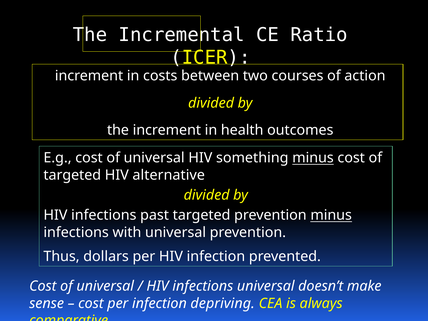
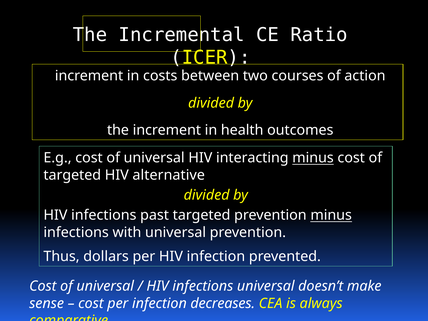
something: something -> interacting (252, 158)
depriving: depriving -> decreases (223, 303)
